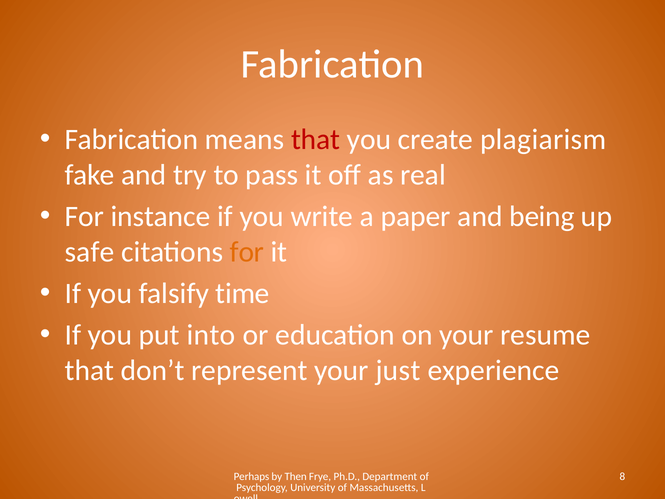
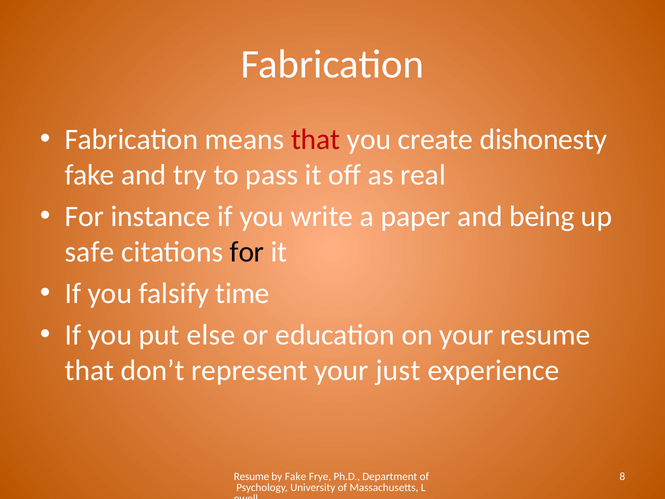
plagiarism: plagiarism -> dishonesty (543, 140)
for colour: orange -> black (247, 252)
into: into -> else (211, 335)
Perhaps: Perhaps -> Resume (251, 476)
by Then: Then -> Fake (296, 476)
